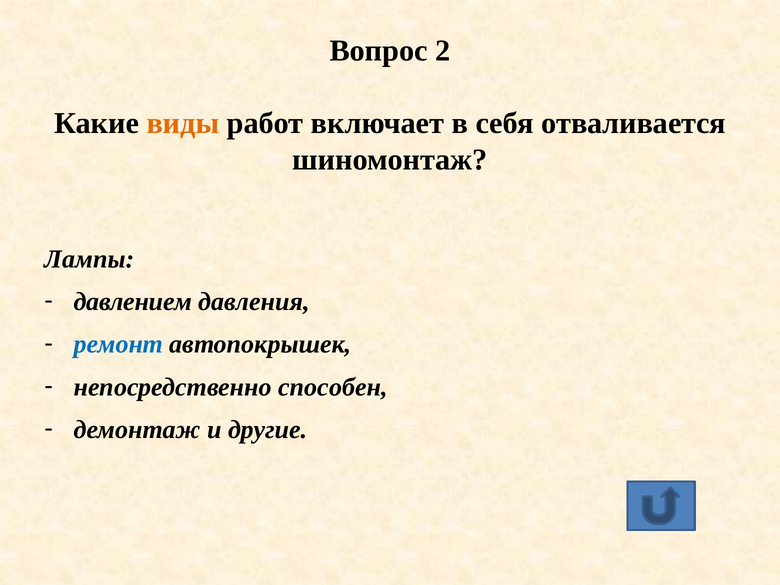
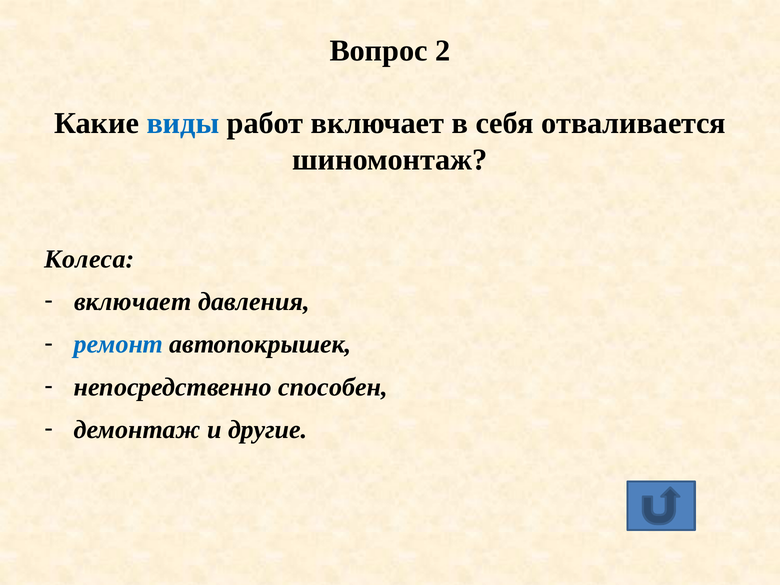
виды colour: orange -> blue (183, 123)
Лампы: Лампы -> Колеса (89, 259)
давлением: давлением -> включает (133, 302)
